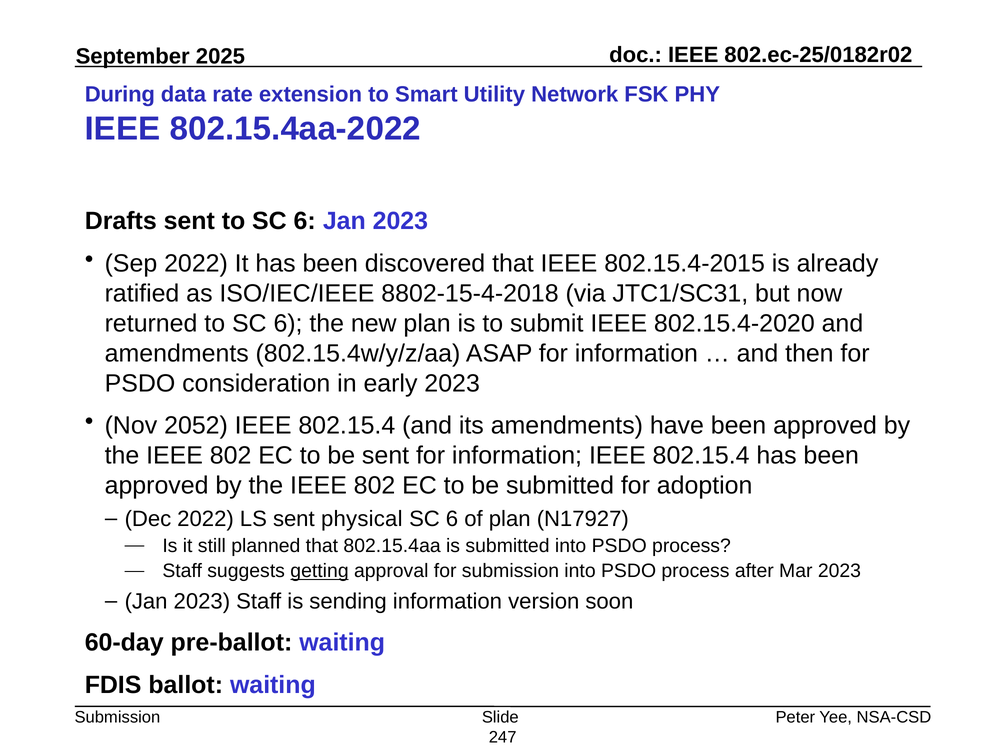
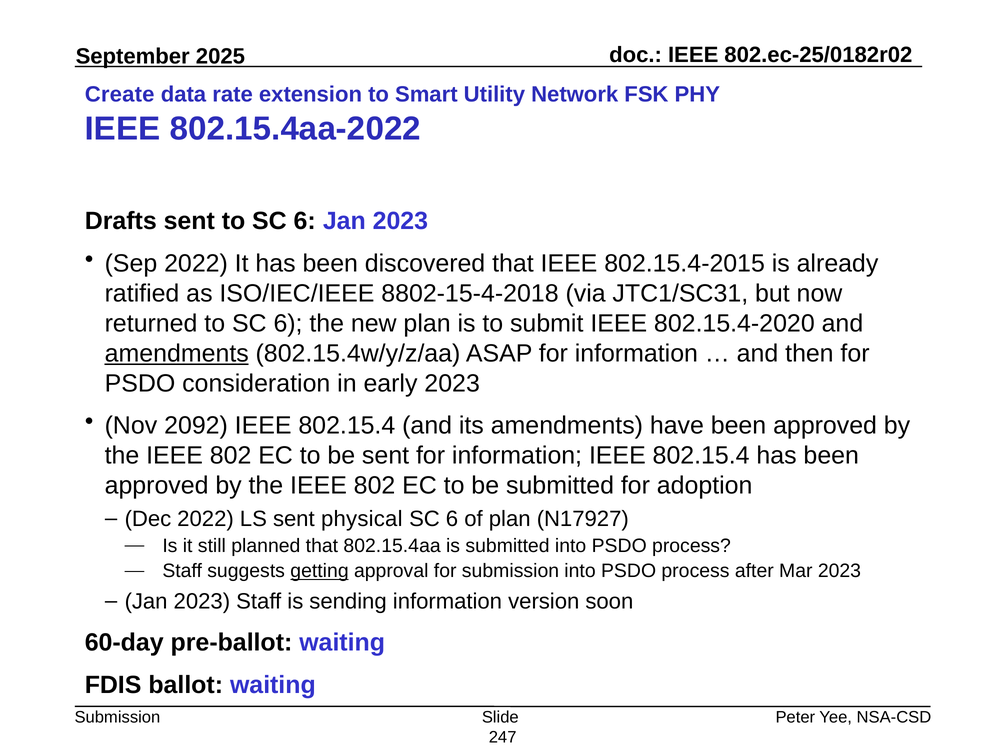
During: During -> Create (120, 95)
amendments underline: none -> present (177, 353)
2052: 2052 -> 2092 (196, 426)
